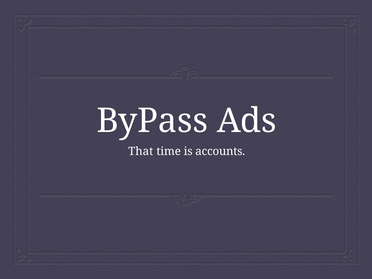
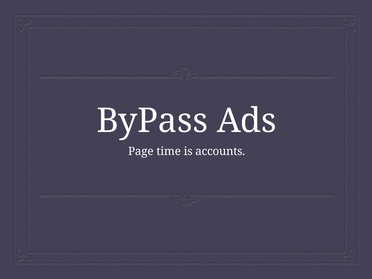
That: That -> Page (141, 151)
